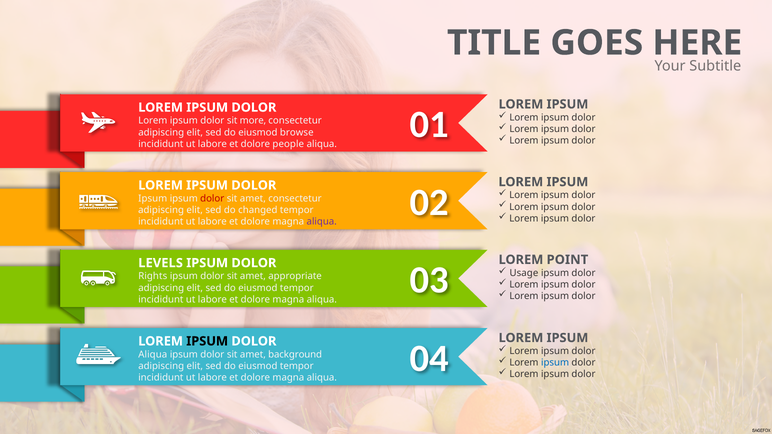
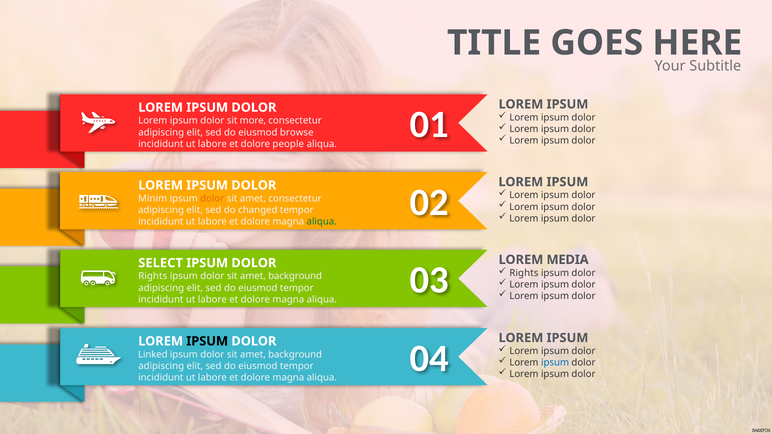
Ipsum: Ipsum -> Minim (153, 199)
dolor colour: red -> orange (212, 199)
aliqua colour: purple -> green (322, 222)
POINT: POINT -> MEDIA (568, 260)
LEVELS: LEVELS -> SELECT (161, 263)
Usage: Usage -> Rights (524, 273)
appropriate: appropriate -> background (295, 276)
Aliqua: Aliqua -> Linked (153, 355)
